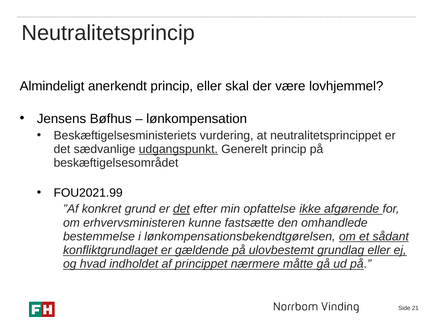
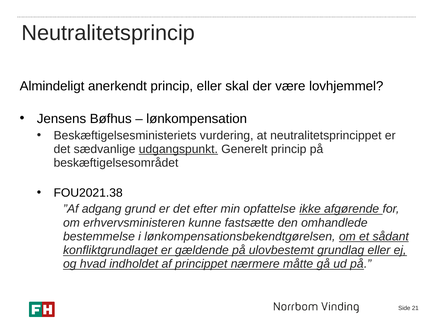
FOU2021.99: FOU2021.99 -> FOU2021.38 (88, 193)
konkret: konkret -> adgang (102, 209)
det underline: present -> none (181, 209)
